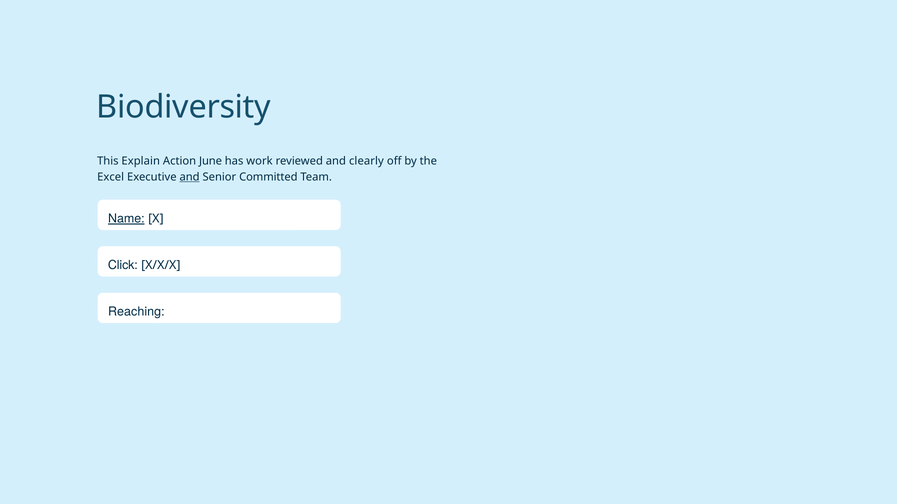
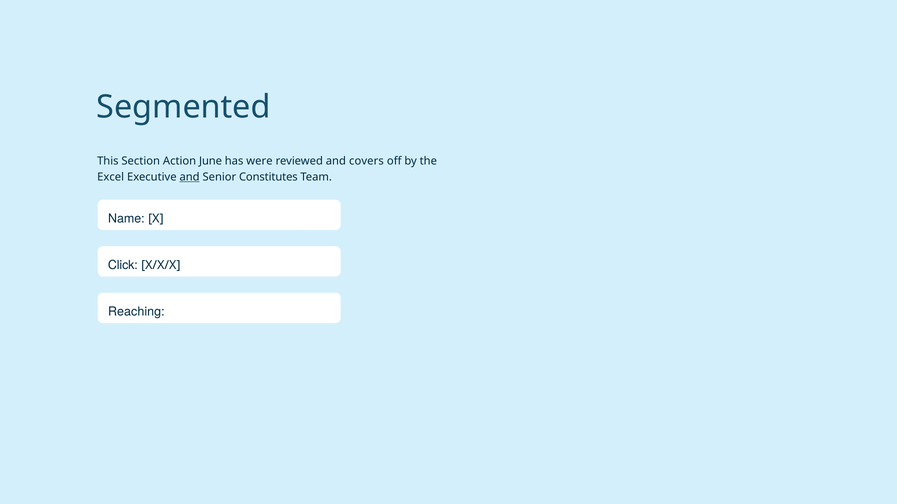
Biodiversity: Biodiversity -> Segmented (184, 107)
Explain: Explain -> Section (141, 161)
work: work -> were (259, 161)
clearly: clearly -> covers (366, 161)
Committed: Committed -> Constitutes (268, 177)
Name underline: present -> none (126, 219)
